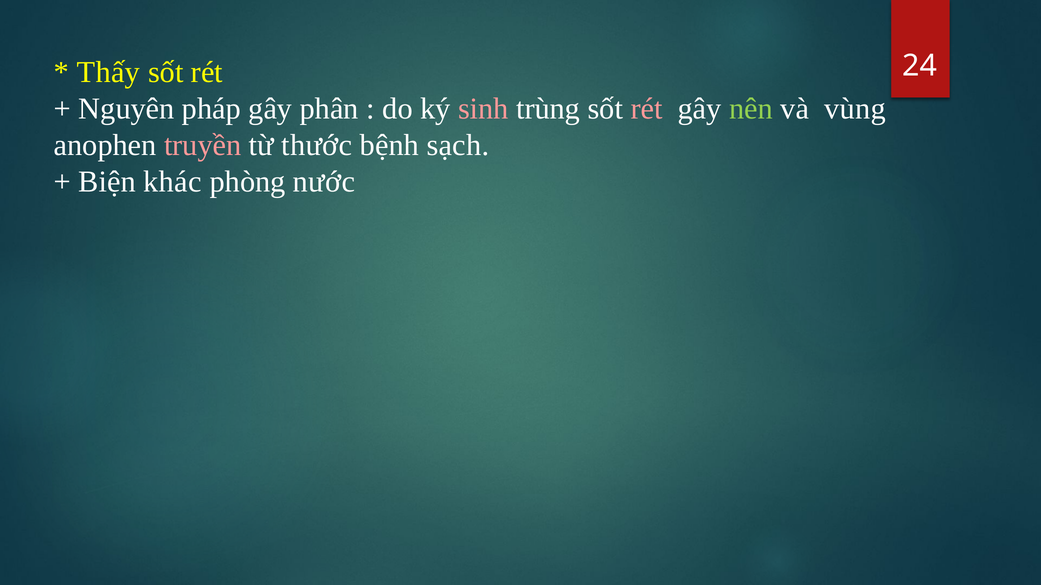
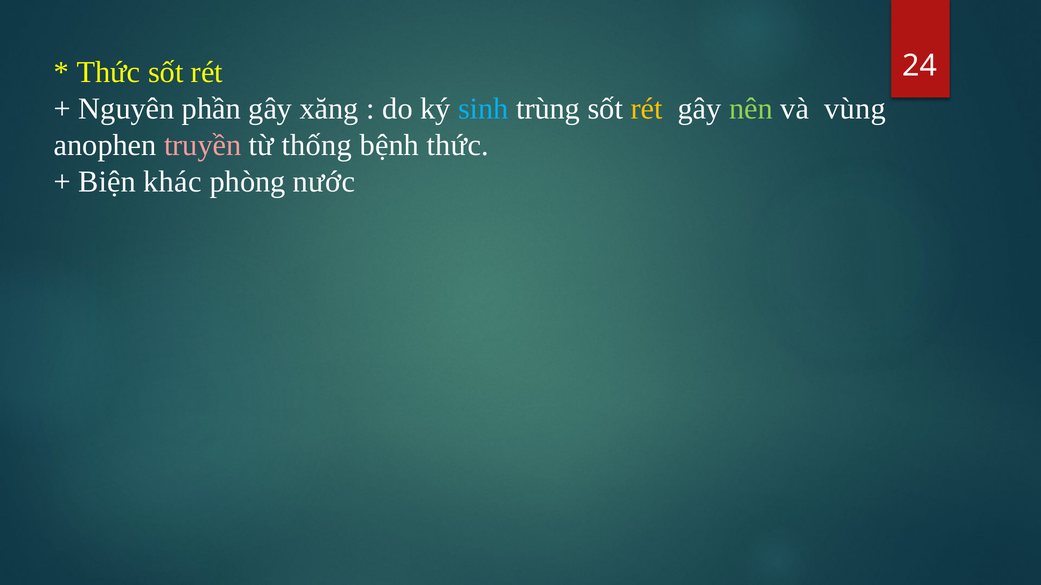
Thấy: Thấy -> Thức (108, 73)
pháp: pháp -> phần (211, 109)
phân: phân -> xăng (329, 109)
sinh colour: pink -> light blue (483, 109)
rét colour: pink -> yellow (647, 109)
thước: thước -> thống (317, 145)
bệnh sạch: sạch -> thức (458, 145)
